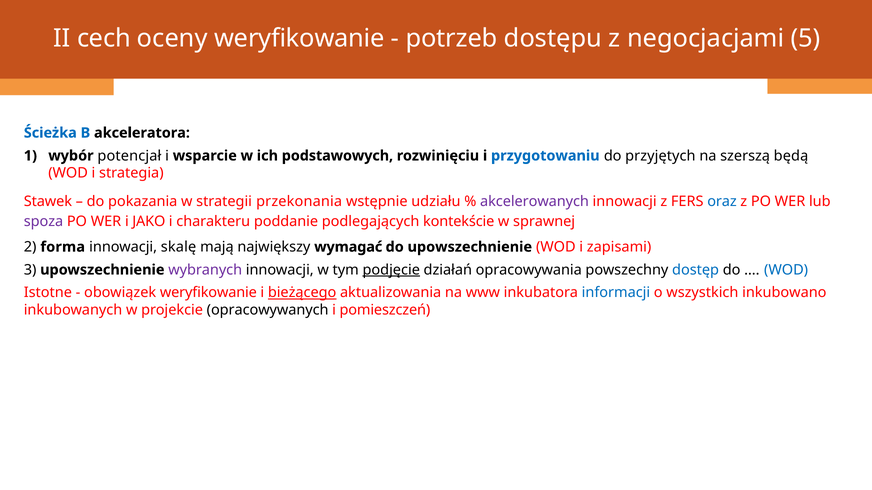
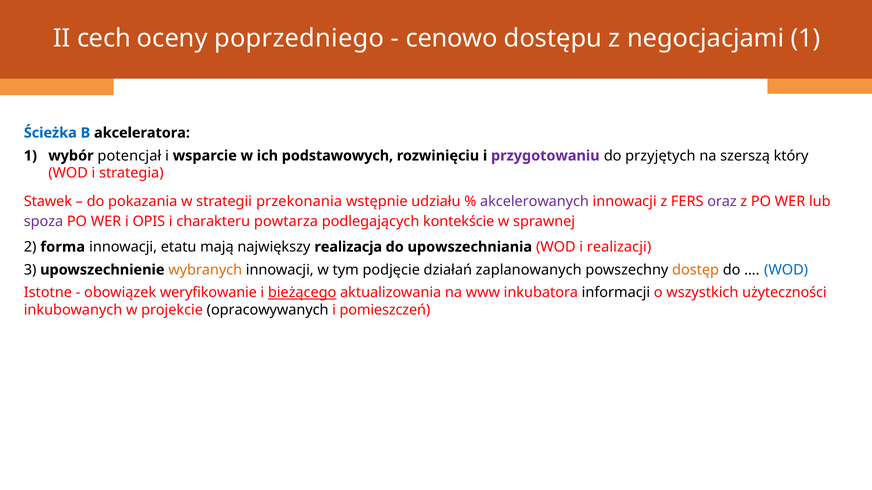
oceny weryfikowanie: weryfikowanie -> poprzedniego (299, 38)
potrzeb: potrzeb -> cenowo (452, 38)
negocjacjami 5: 5 -> 1 (806, 38)
przygotowaniu colour: blue -> purple (545, 156)
będą: będą -> który (791, 156)
oraz colour: blue -> purple (722, 202)
JAKO: JAKO -> OPIS (149, 222)
poddanie: poddanie -> powtarza (286, 222)
skalę: skalę -> etatu (179, 247)
wymagać: wymagać -> realizacja (348, 247)
do upowszechnienie: upowszechnienie -> upowszechniania (470, 247)
zapisami: zapisami -> realizacji (619, 247)
wybranych colour: purple -> orange (205, 270)
podjęcie underline: present -> none (391, 270)
opracowywania: opracowywania -> zaplanowanych (529, 270)
dostęp colour: blue -> orange (696, 270)
informacji colour: blue -> black (616, 293)
inkubowano: inkubowano -> użyteczności (784, 293)
